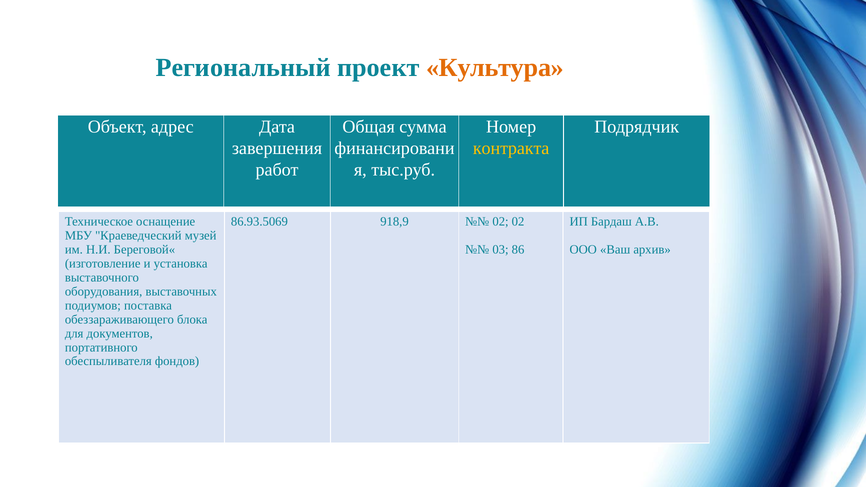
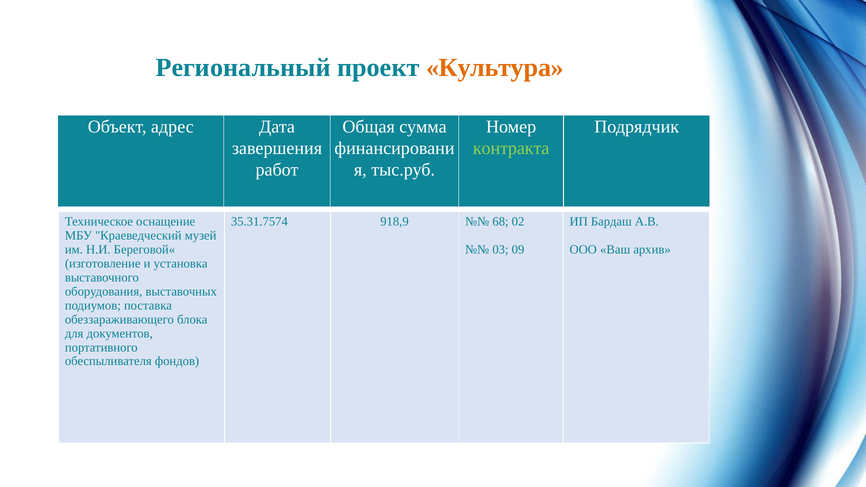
контракта colour: yellow -> light green (511, 148)
86.93.5069: 86.93.5069 -> 35.31.7574 (259, 222)
02: 02 -> 68 (501, 222)
86: 86 -> 09 (518, 250)
